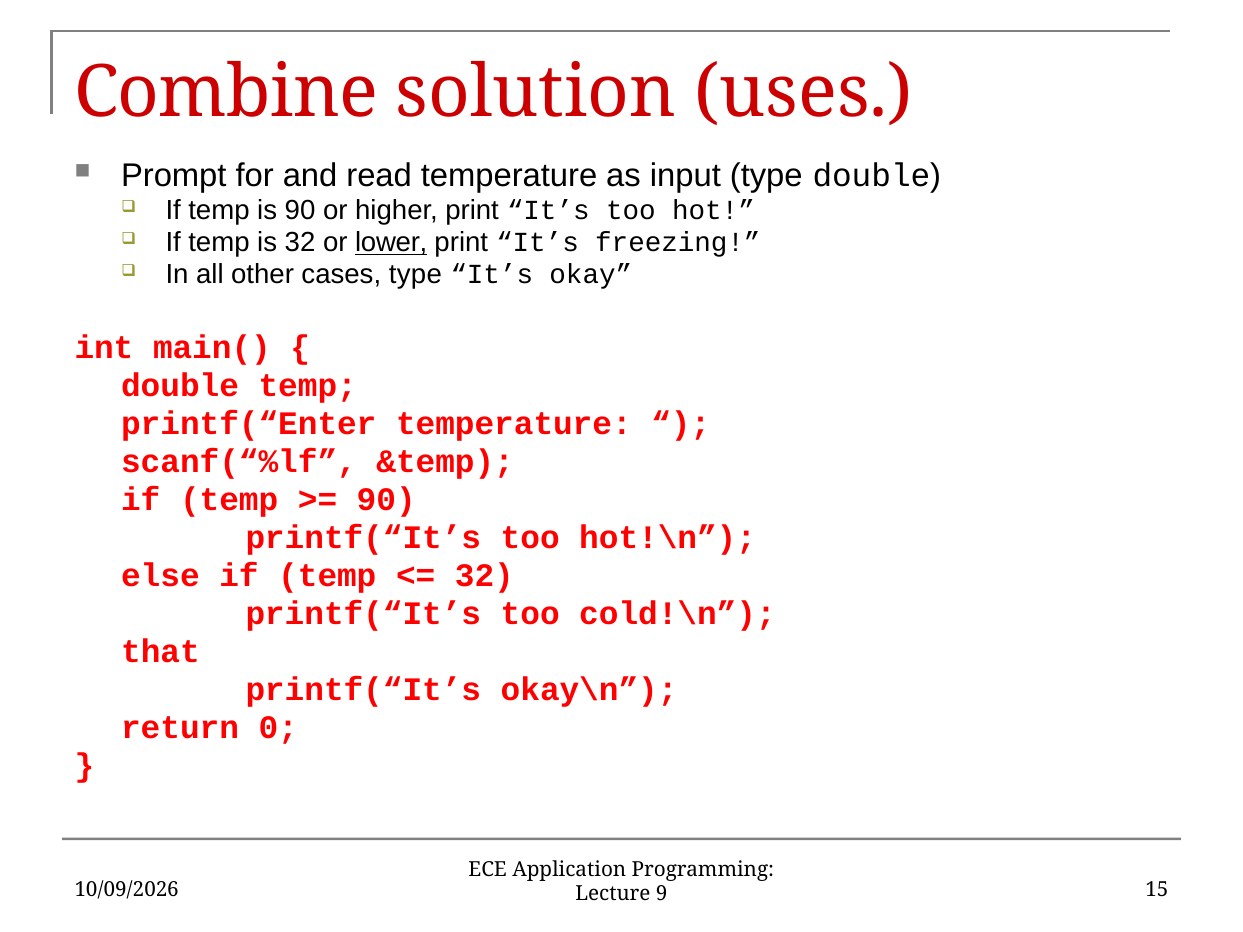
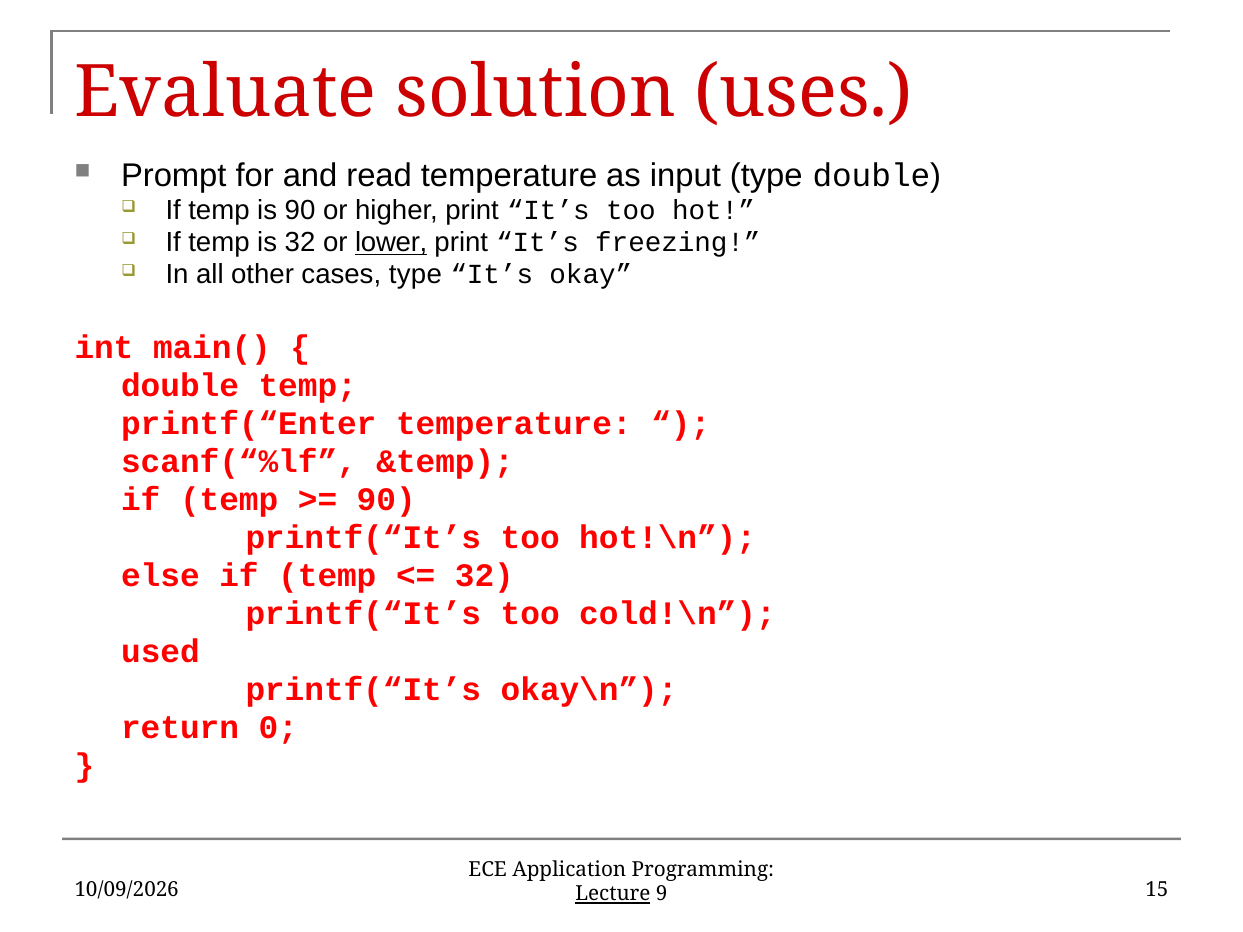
Combine: Combine -> Evaluate (226, 93)
that: that -> used (160, 652)
Lecture underline: none -> present (613, 894)
